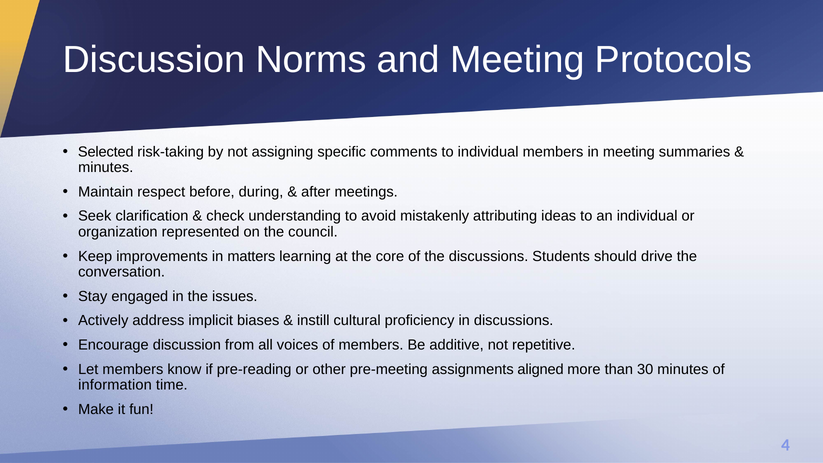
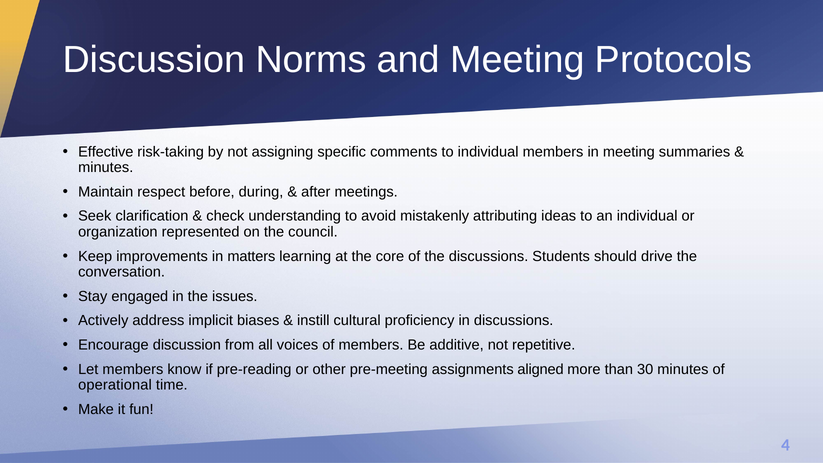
Selected: Selected -> Effective (106, 152)
information: information -> operational (115, 385)
